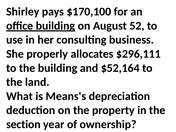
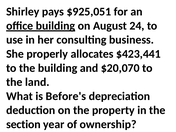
$170,100: $170,100 -> $925,051 (89, 12)
52: 52 -> 24 (137, 26)
$296,111: $296,111 -> $423,441 (138, 54)
$52,164: $52,164 -> $20,070 (120, 68)
Means's: Means's -> Before's (66, 96)
